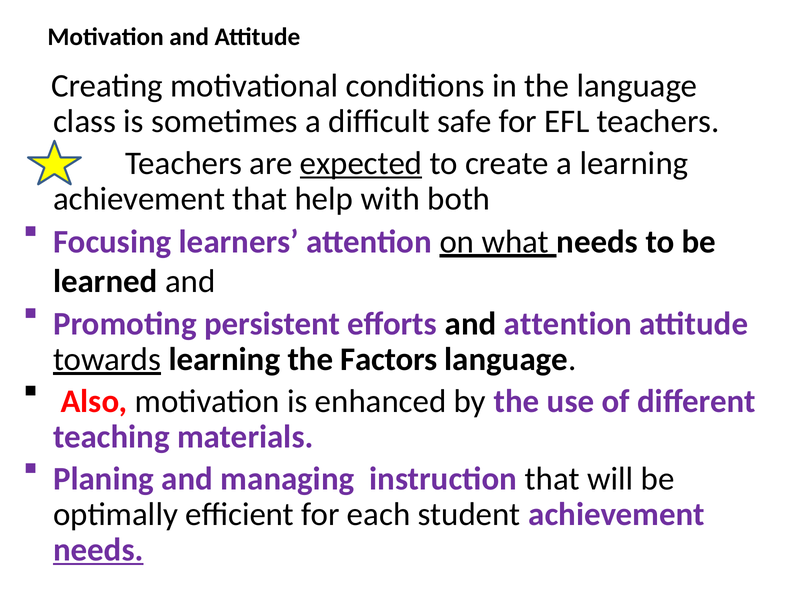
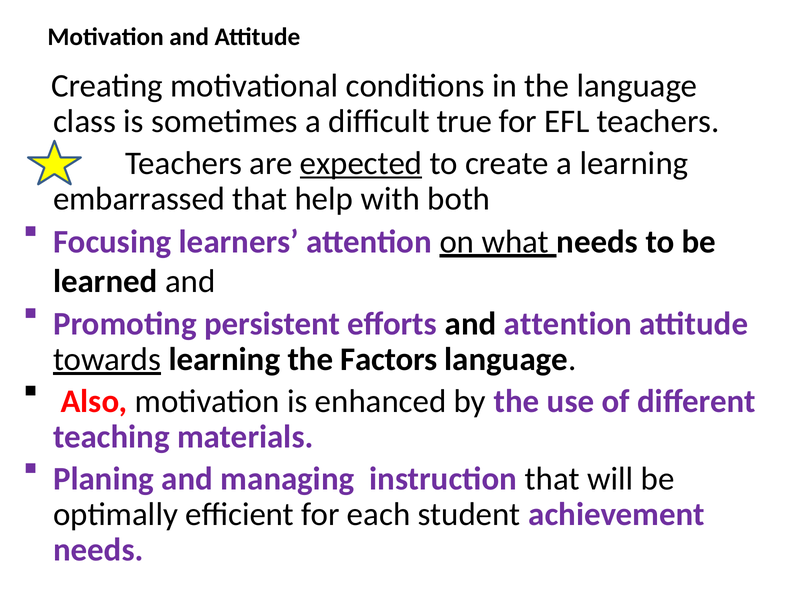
safe: safe -> true (464, 122)
achievement: achievement -> embarrassed (139, 199)
needs underline: present -> none (98, 550)
